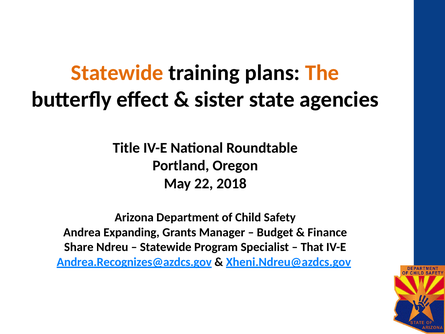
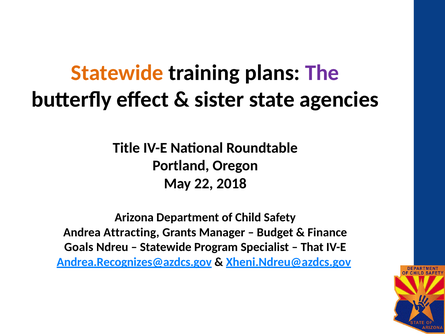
The colour: orange -> purple (322, 73)
Expanding: Expanding -> Attracting (131, 232)
Share: Share -> Goals (79, 247)
